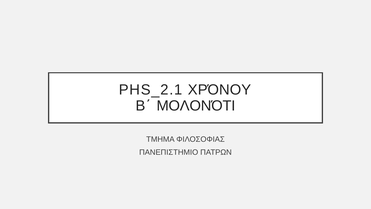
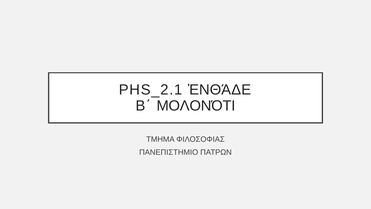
ΧΡΌΝΟΥ: ΧΡΌΝΟΥ -> ἘΝΘΆΔΕ (219, 90)
